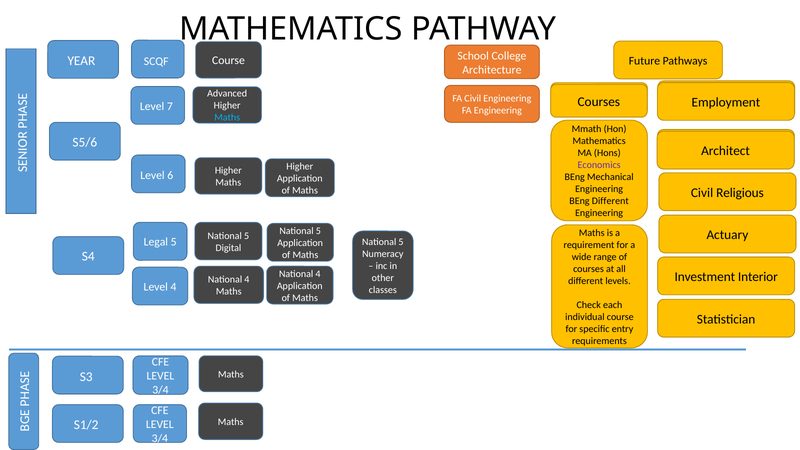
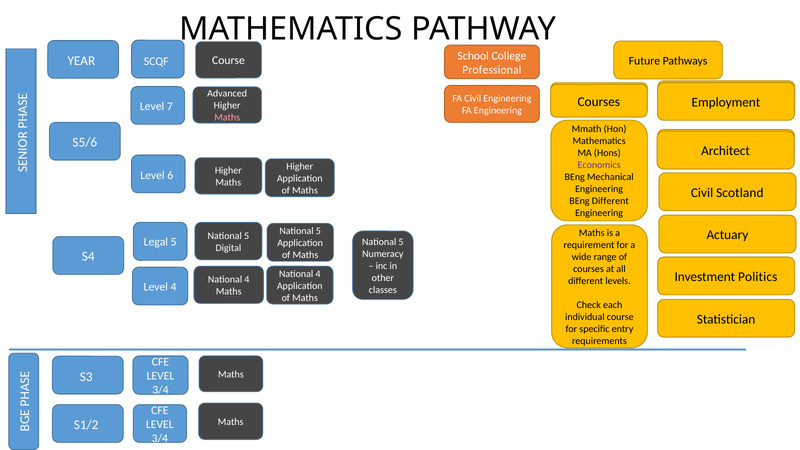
Architecture: Architecture -> Professional (492, 70)
Maths colour: light blue -> pink (227, 118)
Religious: Religious -> Scotland (740, 193)
Interior: Interior -> Politics (758, 277)
